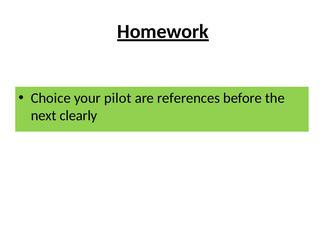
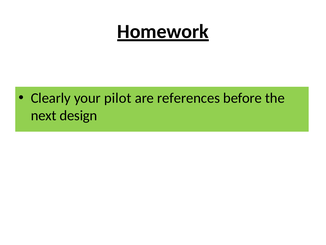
Choice: Choice -> Clearly (51, 98)
clearly: clearly -> design (78, 115)
